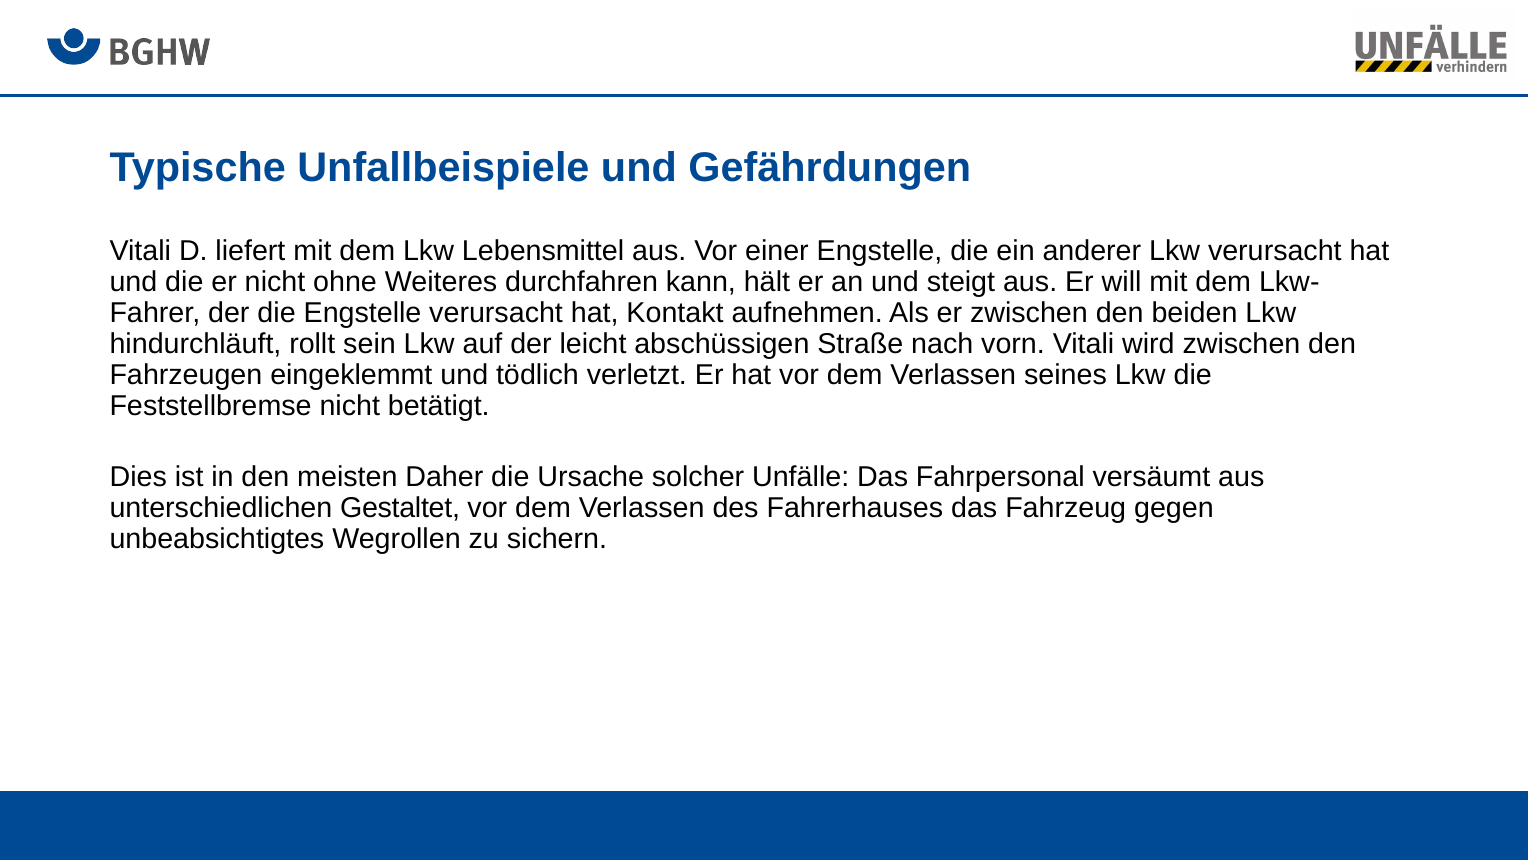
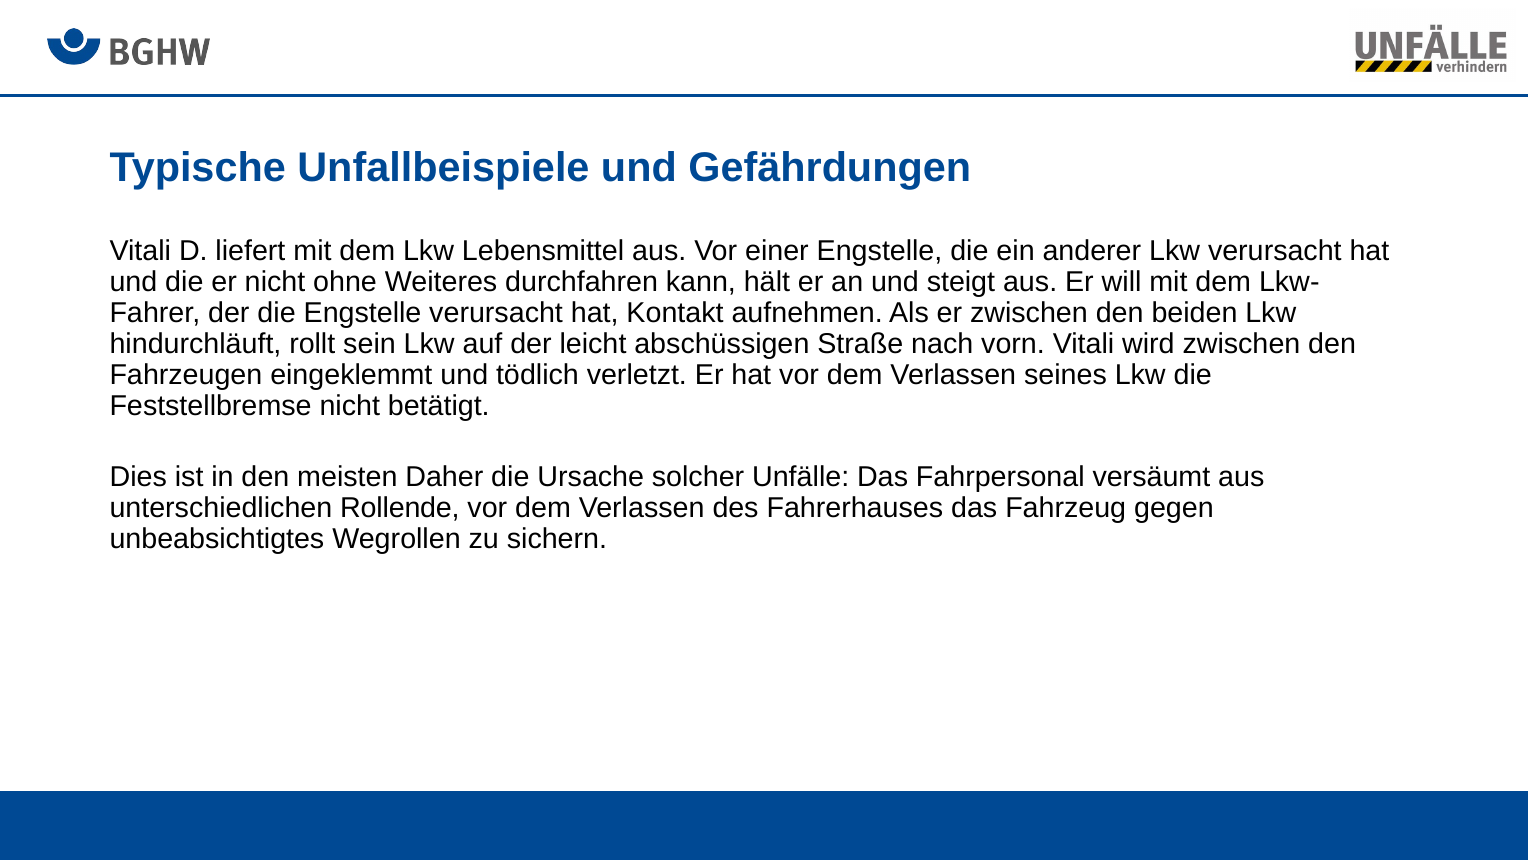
Gestaltet: Gestaltet -> Rollende (400, 508)
